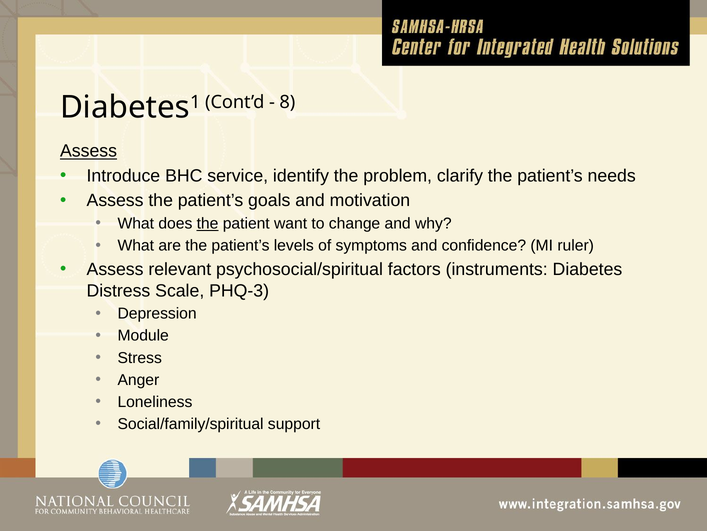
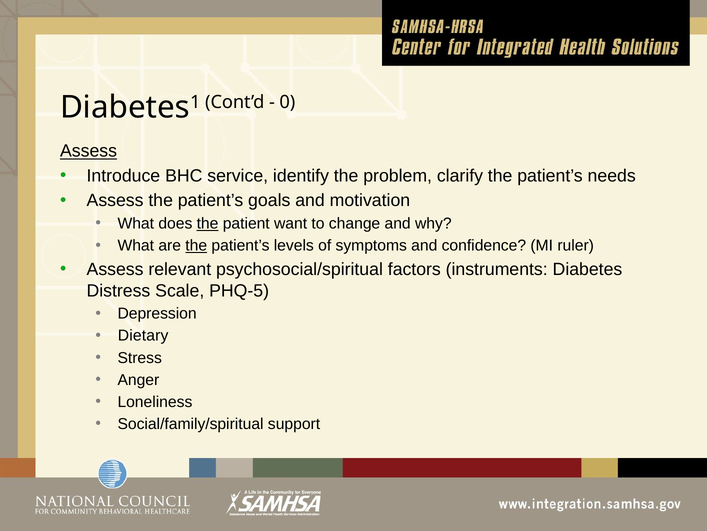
8: 8 -> 0 (287, 102)
the underline: none -> present (196, 245)
PHQ-3: PHQ-3 -> PHQ-5 (239, 290)
Module: Module -> Dietary (143, 335)
